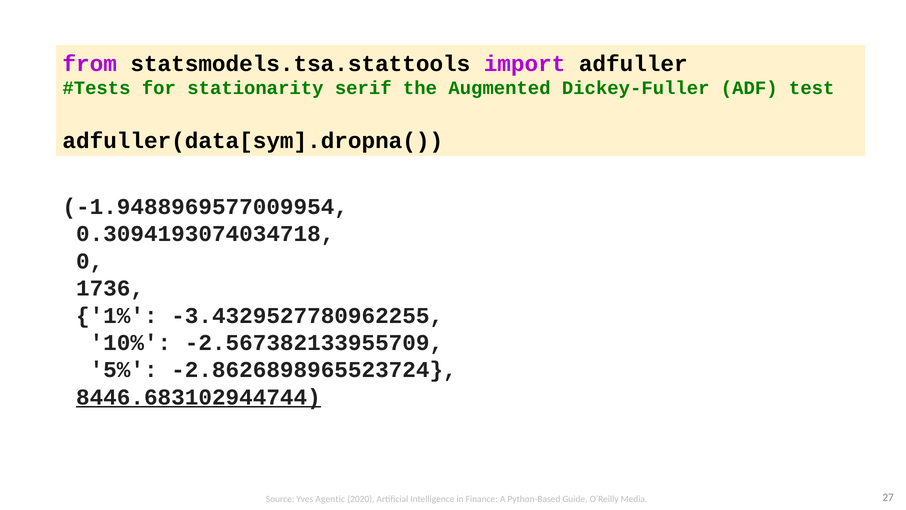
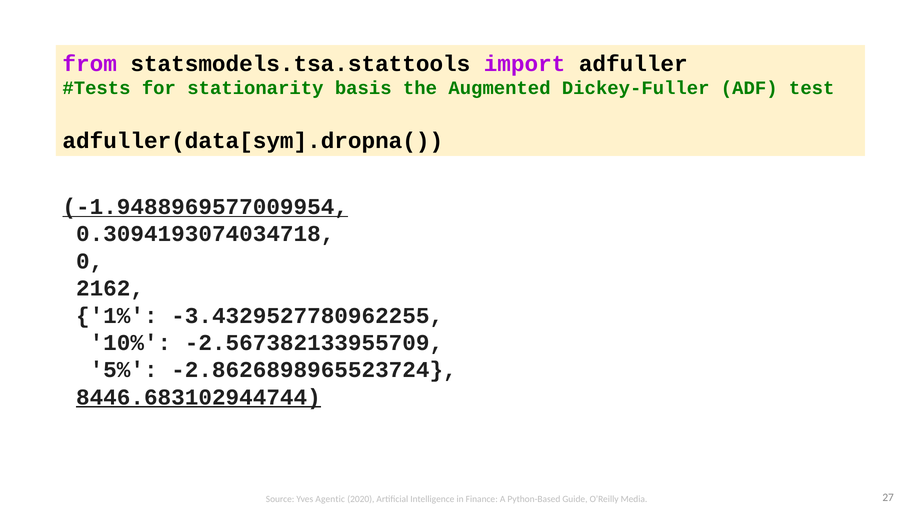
serif: serif -> basis (363, 88)
-1.9488969577009954 underline: none -> present (205, 207)
1736: 1736 -> 2162 (110, 288)
